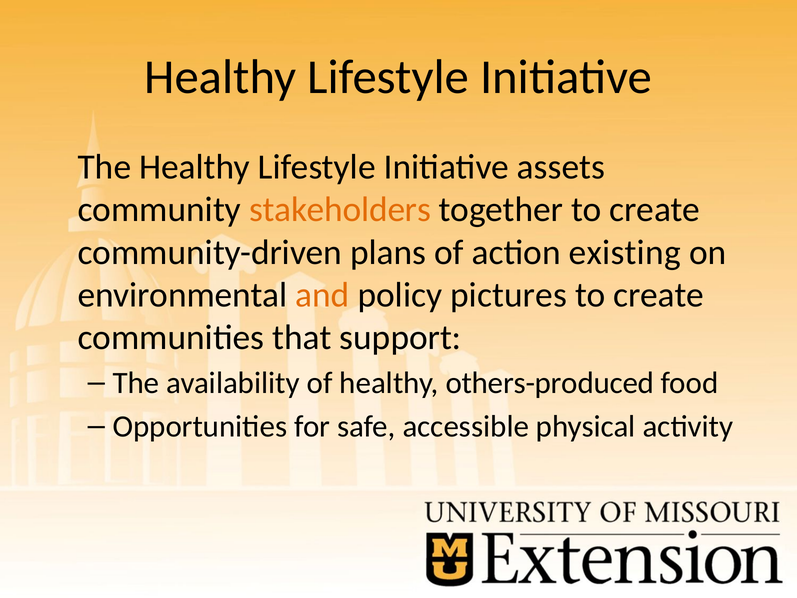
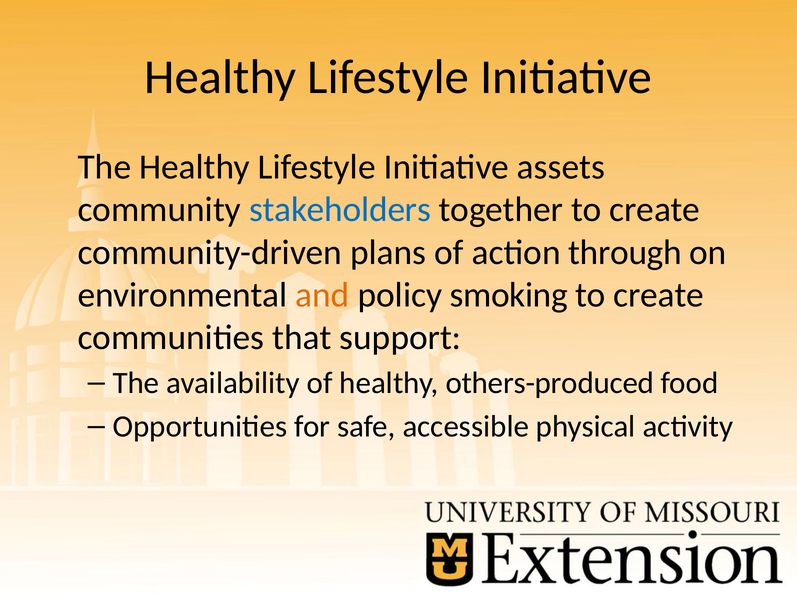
stakeholders colour: orange -> blue (340, 210)
existing: existing -> through (625, 252)
pictures: pictures -> smoking (509, 295)
